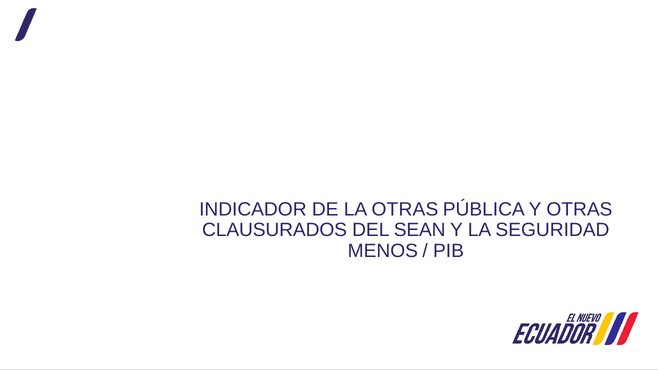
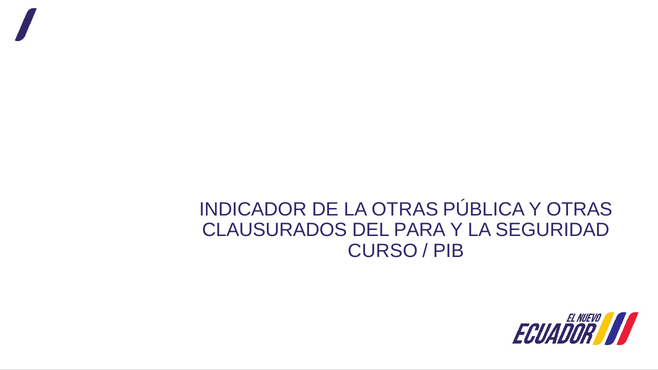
SEAN: SEAN -> PARA (420, 230)
MENOS: MENOS -> CURSO (383, 251)
